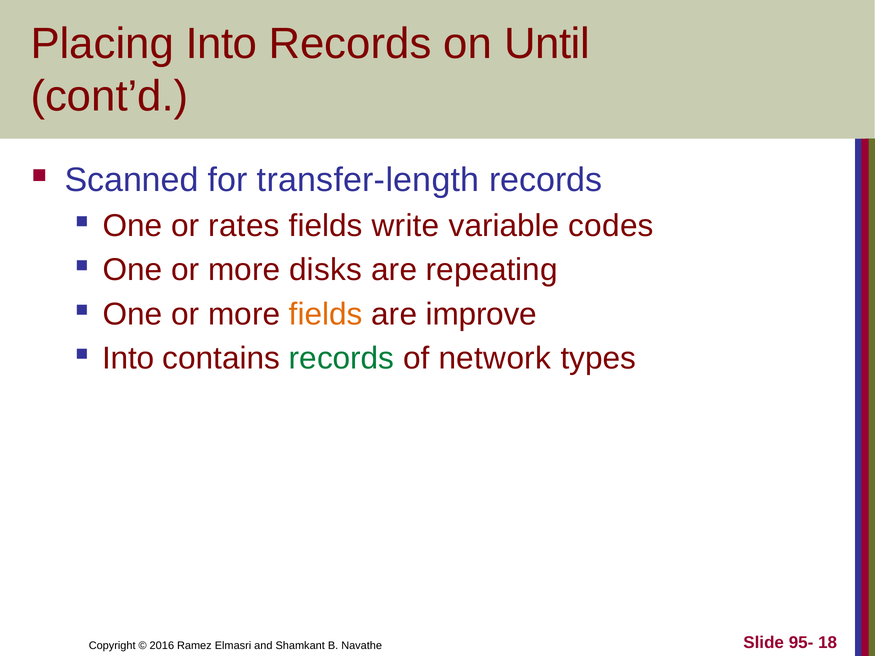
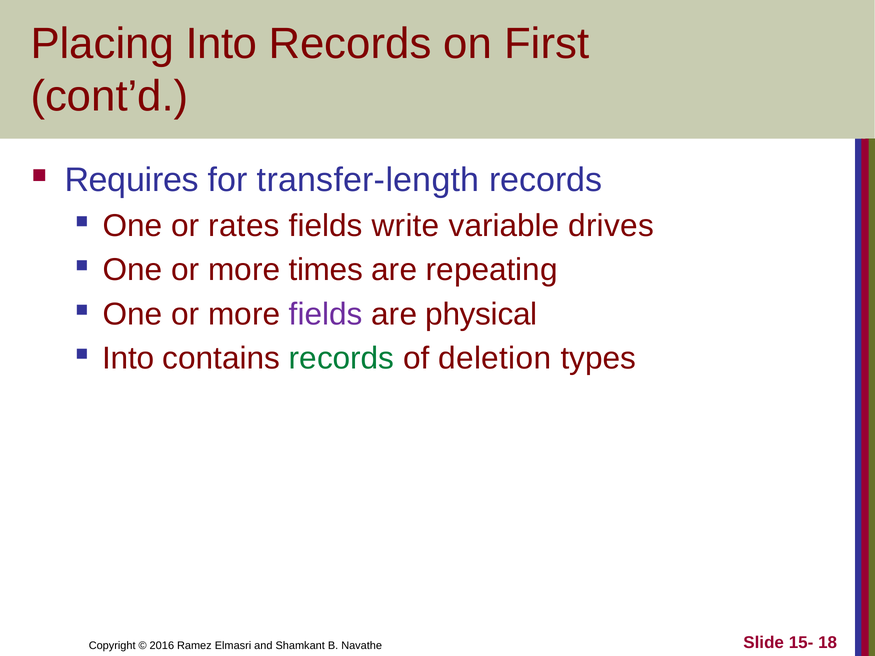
Until: Until -> First (547, 44)
Scanned: Scanned -> Requires (132, 180)
codes: codes -> drives (611, 226)
disks: disks -> times (326, 270)
fields colour: orange -> purple (326, 314)
improve: improve -> physical (481, 314)
network: network -> deletion (495, 358)
95-: 95- -> 15- (801, 643)
